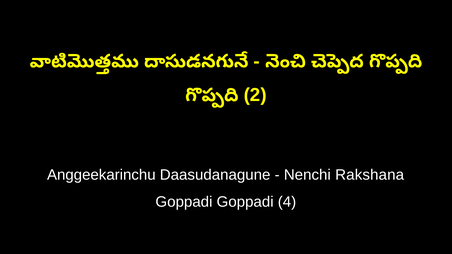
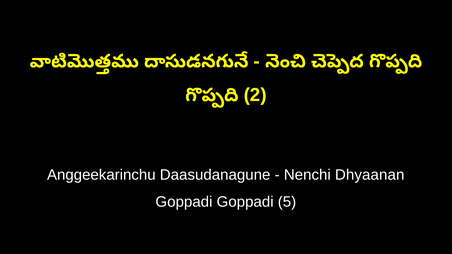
Rakshana: Rakshana -> Dhyaanan (370, 175)
4: 4 -> 5 (287, 202)
